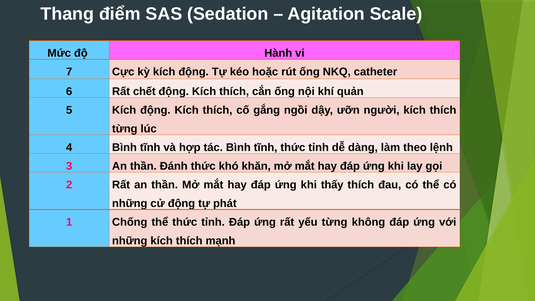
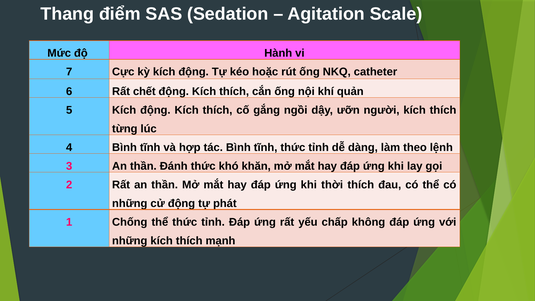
thấy: thấy -> thời (332, 185)
yếu từng: từng -> chấp (335, 222)
